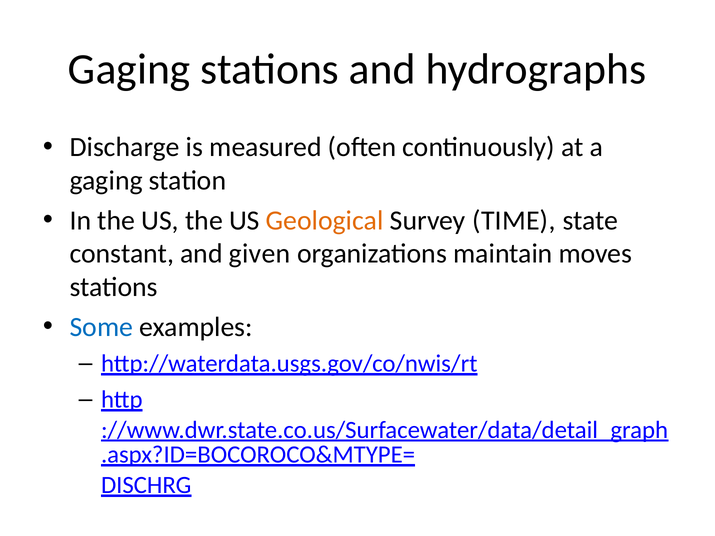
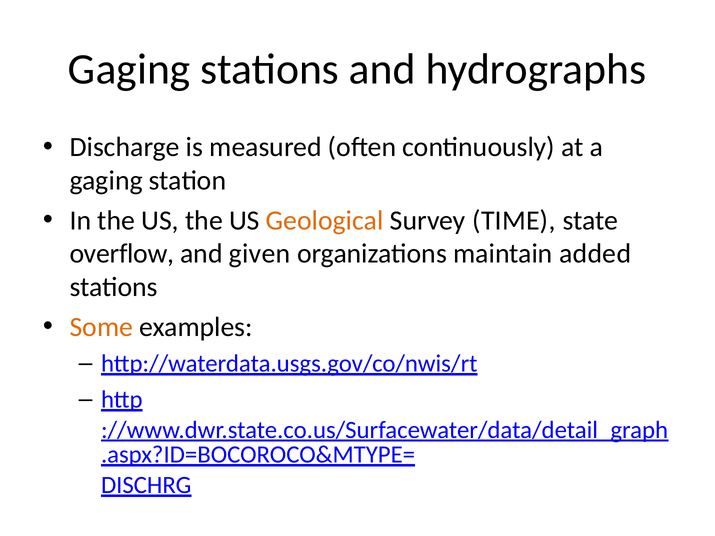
constant: constant -> overflow (122, 254)
moves: moves -> added (595, 254)
Some colour: blue -> orange (101, 327)
